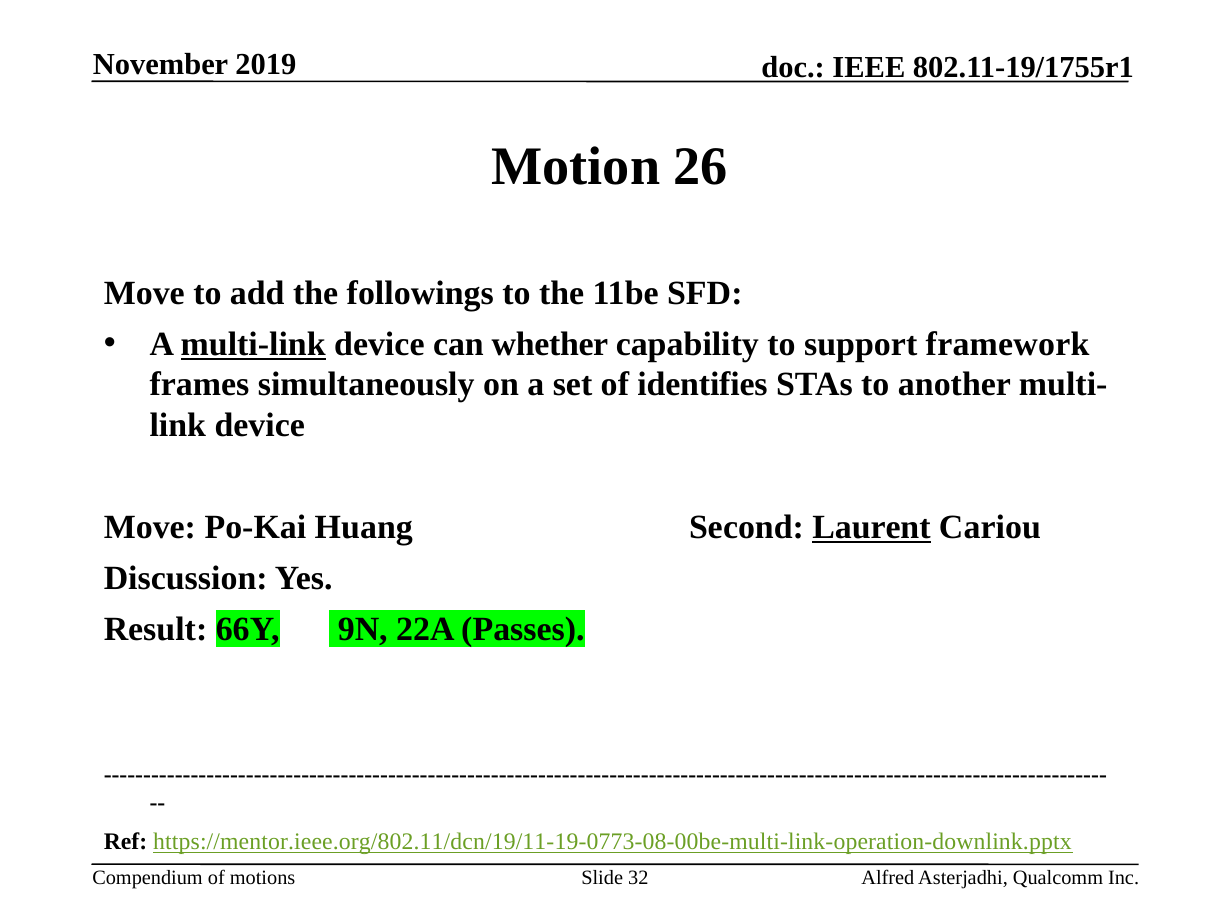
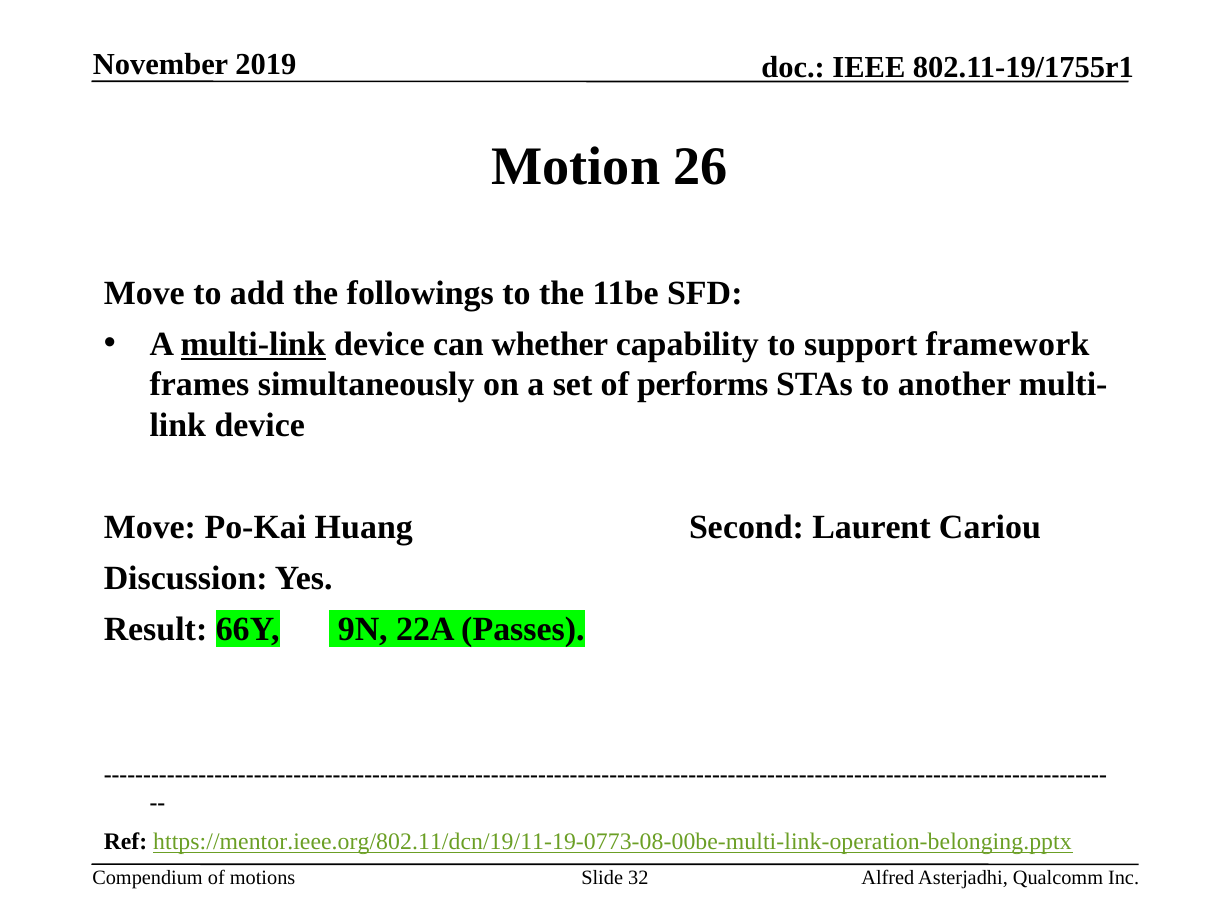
identifies: identifies -> performs (703, 385)
Laurent underline: present -> none (871, 527)
https://mentor.ieee.org/802.11/dcn/19/11-19-0773-08-00be-multi-link-operation-downlink.pptx: https://mentor.ieee.org/802.11/dcn/19/11-19-0773-08-00be-multi-link-operation-downlink.pptx -> https://mentor.ieee.org/802.11/dcn/19/11-19-0773-08-00be-multi-link-operation-belonging.pptx (612, 842)
